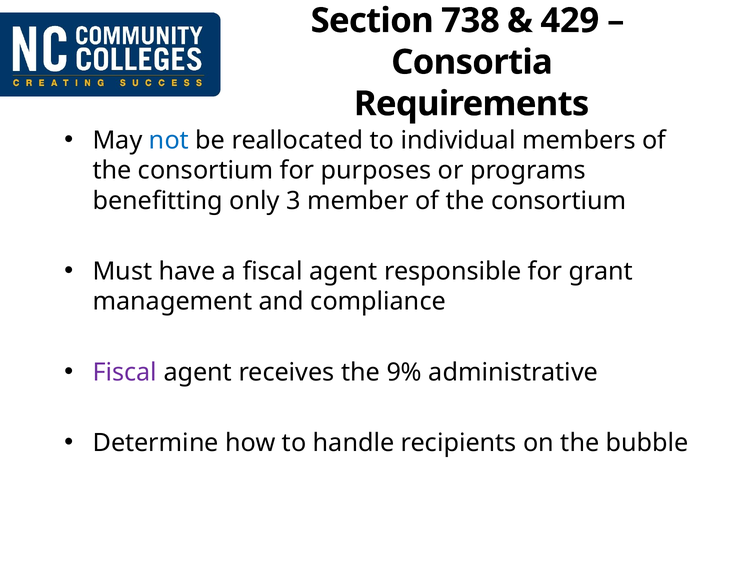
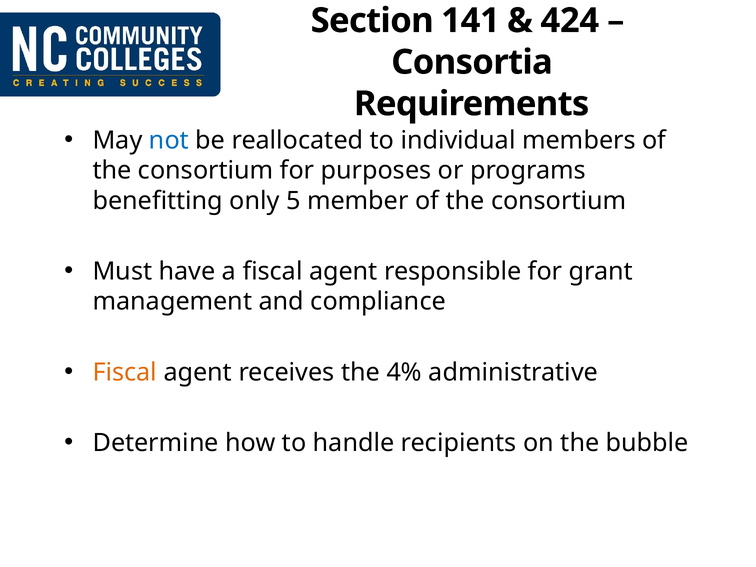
738: 738 -> 141 (470, 21)
429: 429 -> 424 (570, 21)
3: 3 -> 5 (293, 201)
Fiscal colour: purple -> orange (125, 372)
9%: 9% -> 4% (404, 372)
